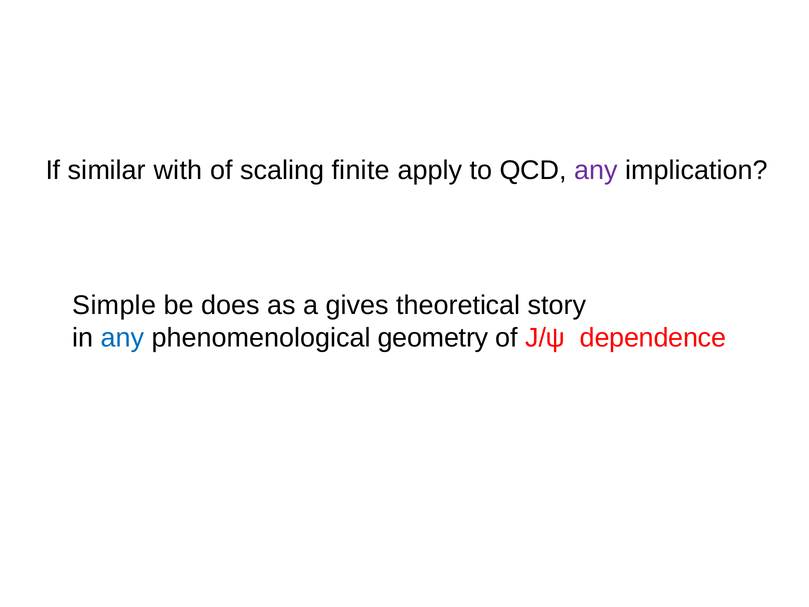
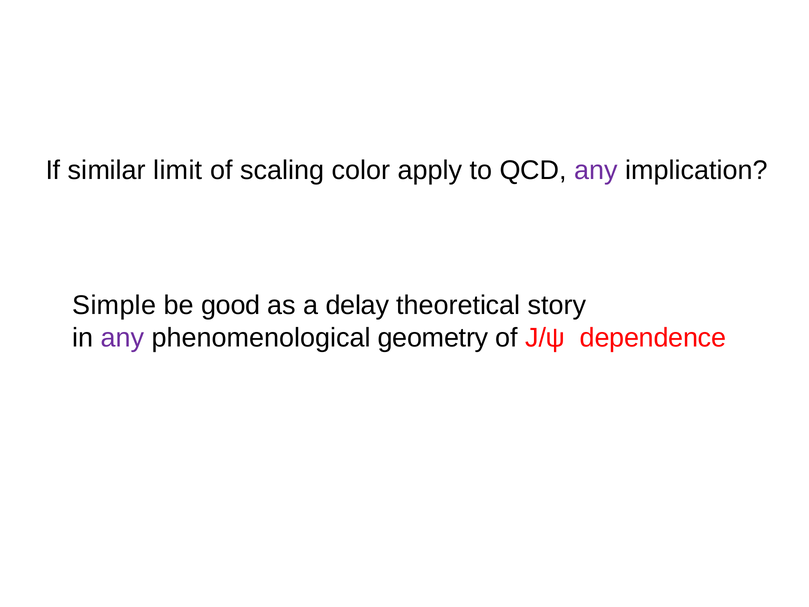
with: with -> limit (178, 170)
finite: finite -> color (361, 170)
does: does -> good (231, 305)
gives: gives -> delay (357, 305)
any colour: blue -> purple (123, 338)
